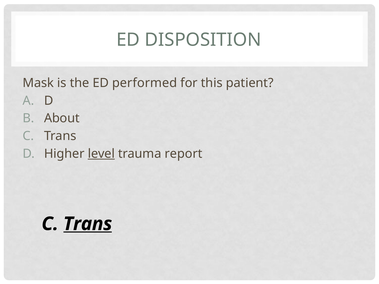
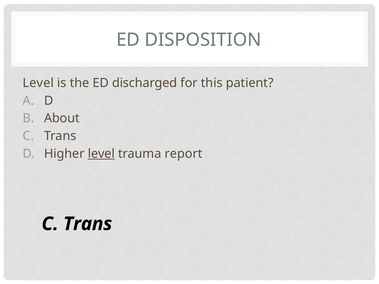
Mask: Mask -> Level (38, 83)
performed: performed -> discharged (145, 83)
Trans underline: present -> none (88, 224)
